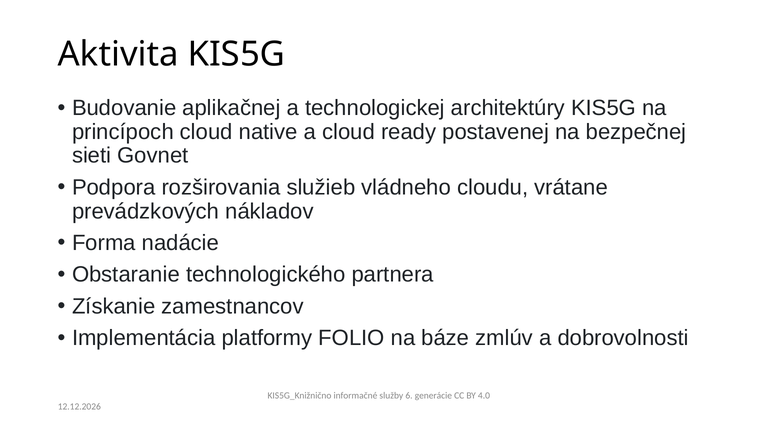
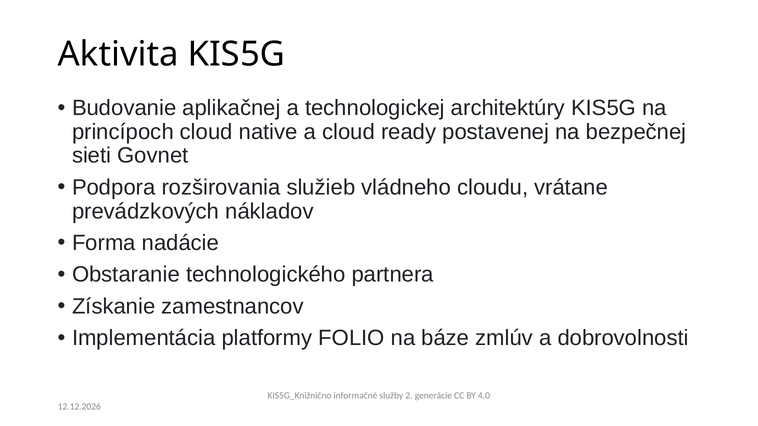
6: 6 -> 2 (409, 396)
